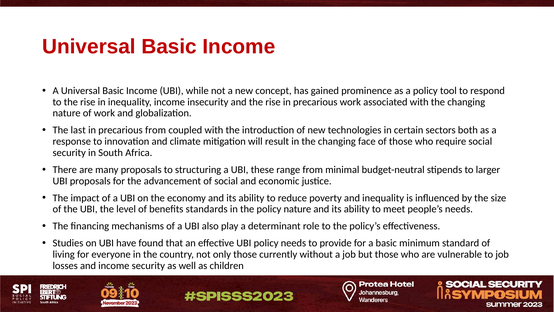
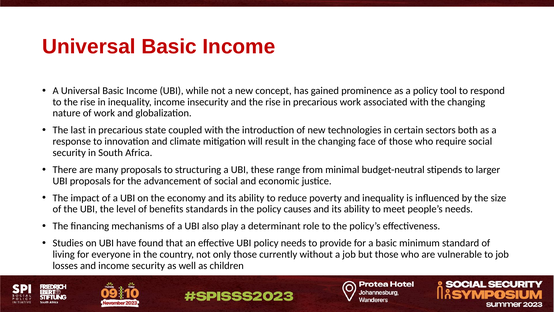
precarious from: from -> state (156, 130)
policy nature: nature -> causes (297, 209)
